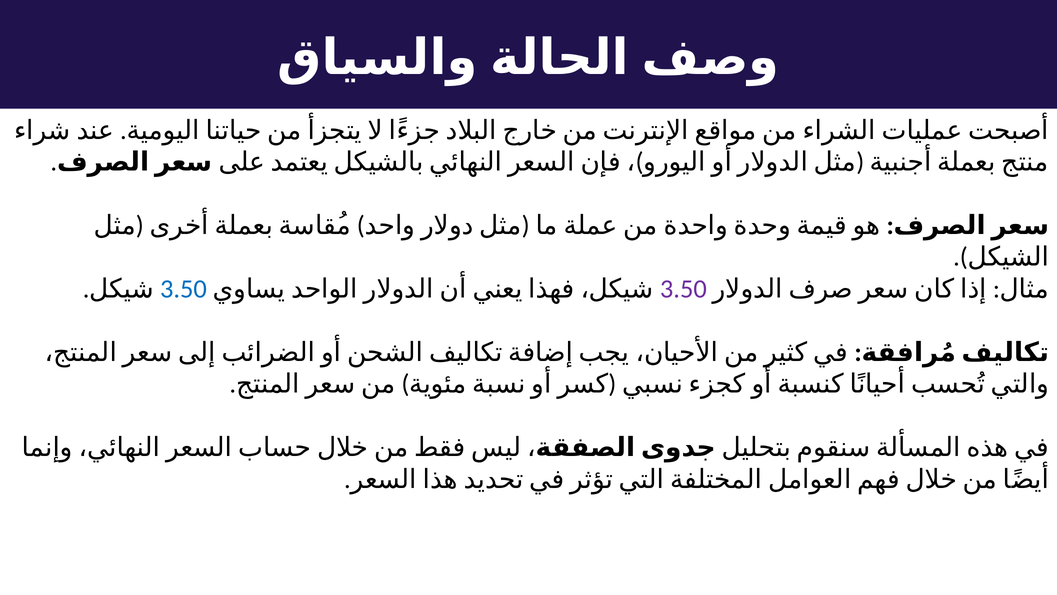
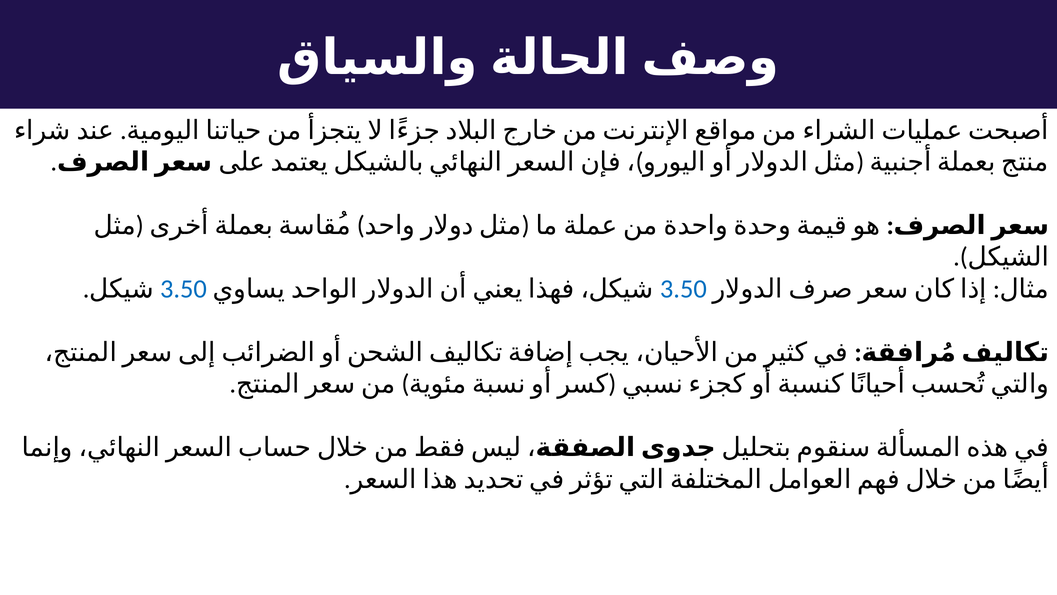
3.50 colour: purple -> blue (683, 289)
